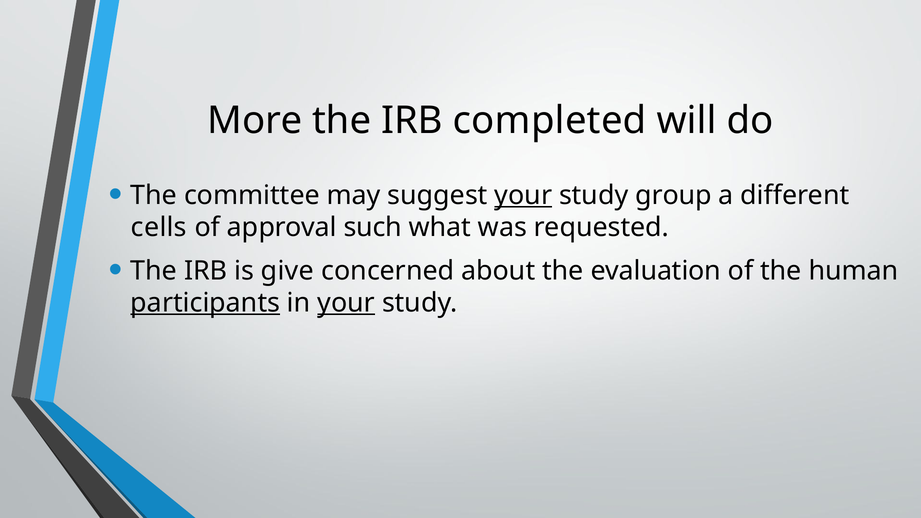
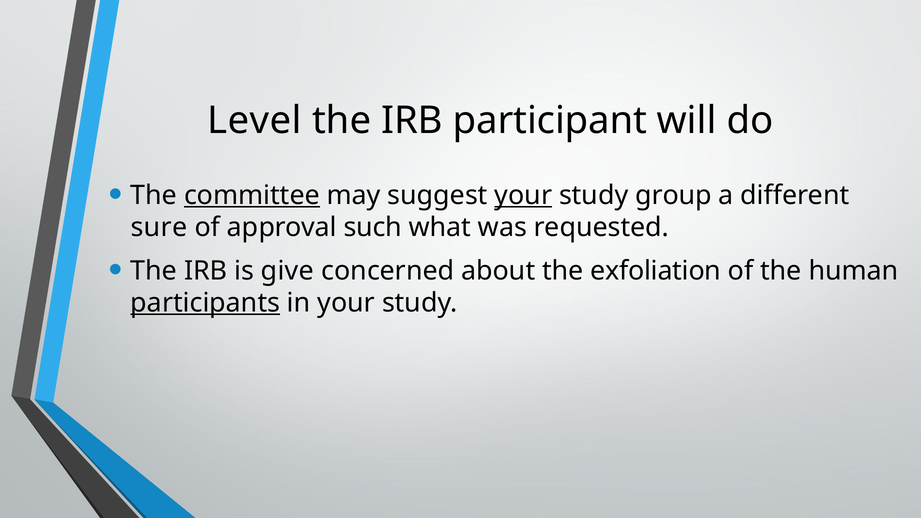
More: More -> Level (255, 121)
completed: completed -> participant (550, 121)
committee underline: none -> present (252, 195)
cells: cells -> sure (159, 227)
evaluation: evaluation -> exfoliation (656, 271)
your underline: present -> none (346, 303)
